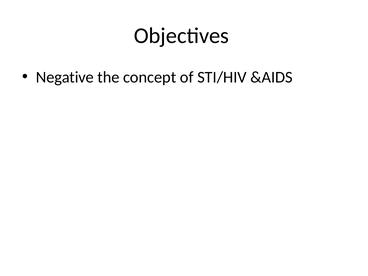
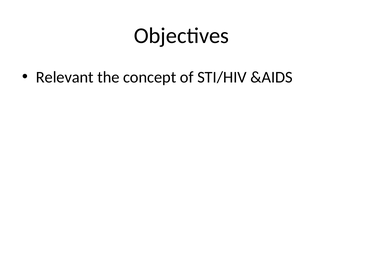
Negative: Negative -> Relevant (65, 77)
